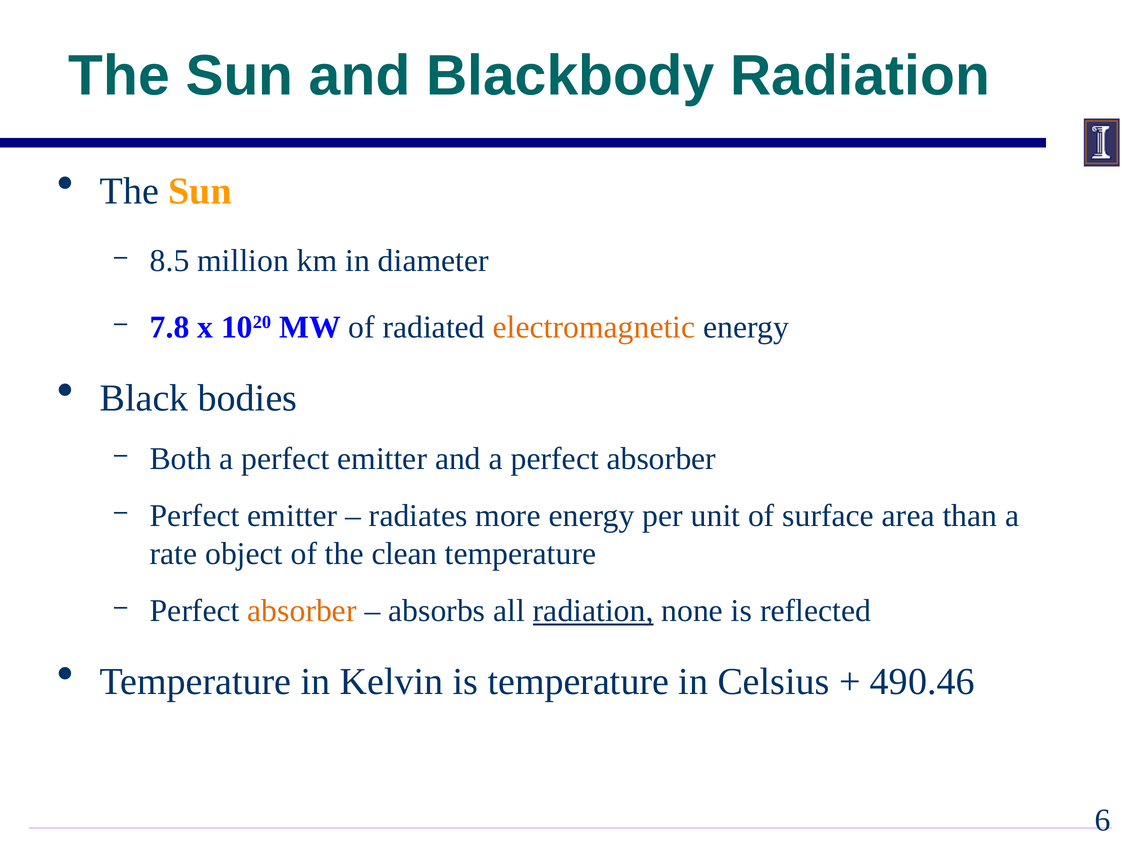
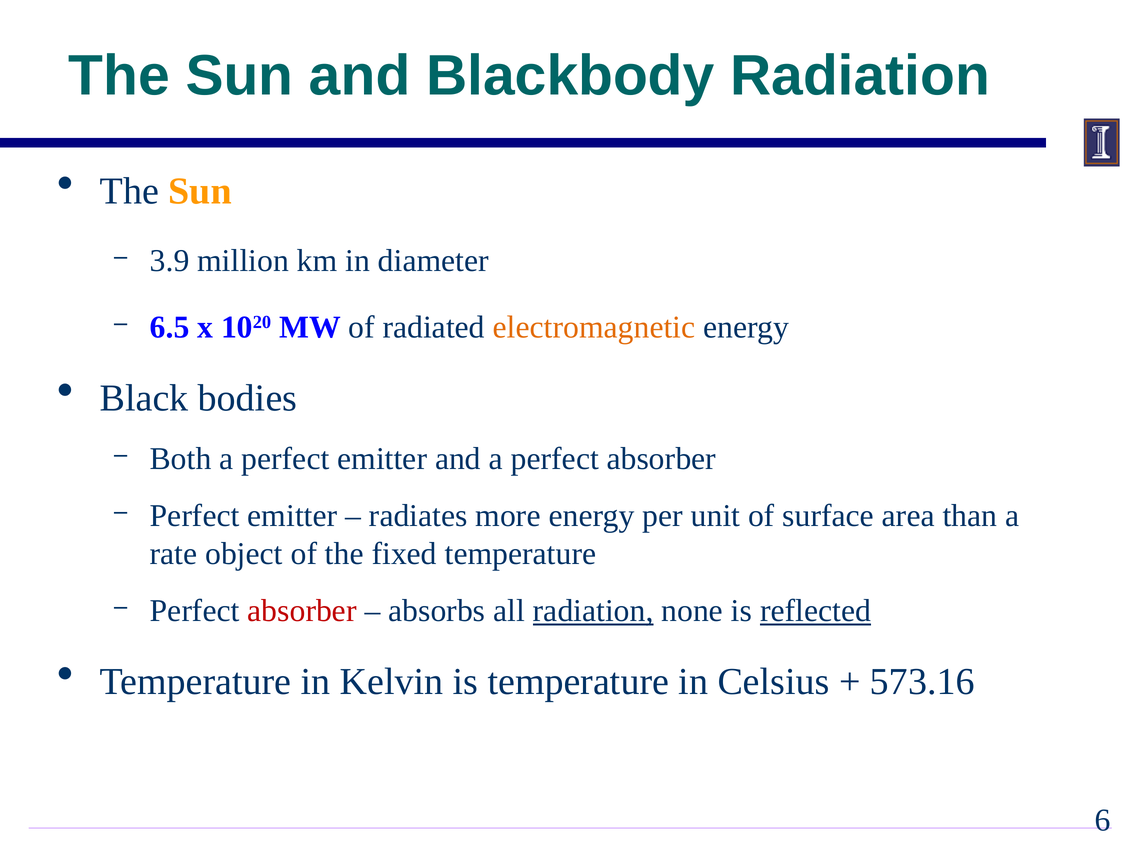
8.5: 8.5 -> 3.9 (170, 261)
7.8: 7.8 -> 6.5 (170, 327)
clean: clean -> fixed (404, 554)
absorber colour: orange -> red (302, 611)
reflected underline: none -> present (816, 611)
490.46: 490.46 -> 573.16 (922, 682)
